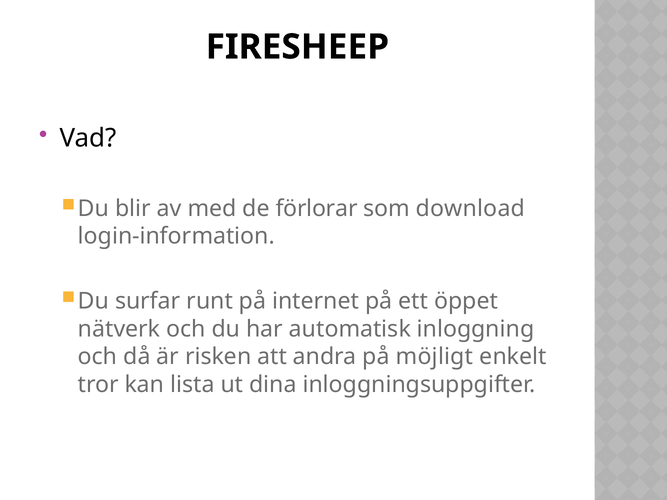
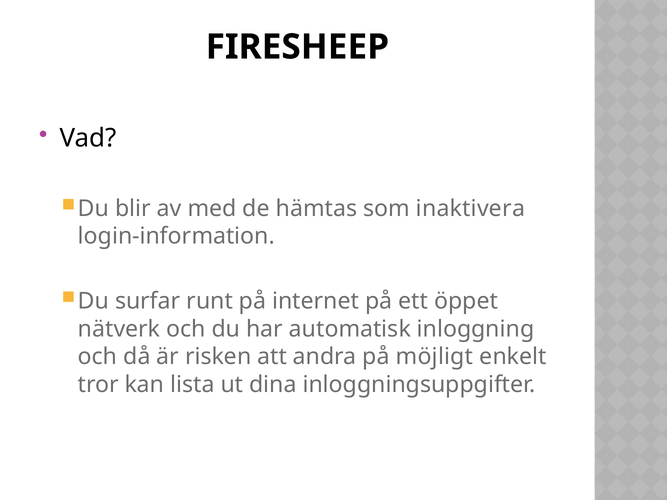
förlorar: förlorar -> hämtas (316, 209)
download: download -> inaktivera (470, 209)
